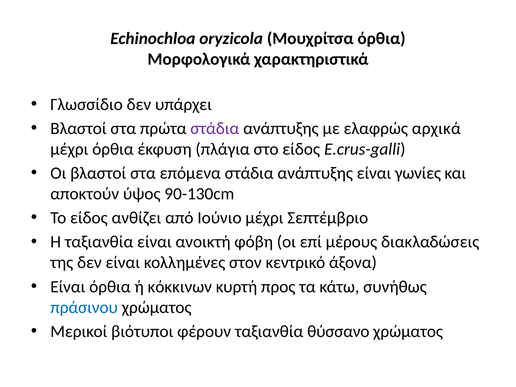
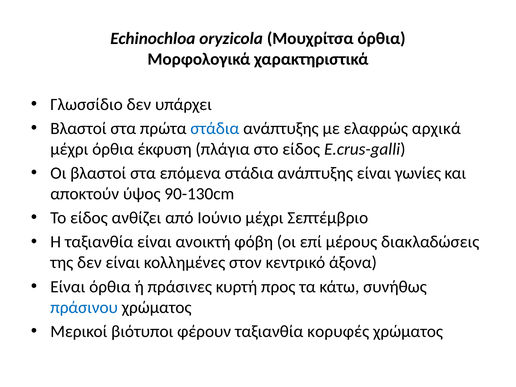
στάδια colour: purple -> blue (215, 128)
κόκκινων: κόκκινων -> πράσινες (180, 287)
θύσσανο: θύσσανο -> κορυφές (338, 331)
